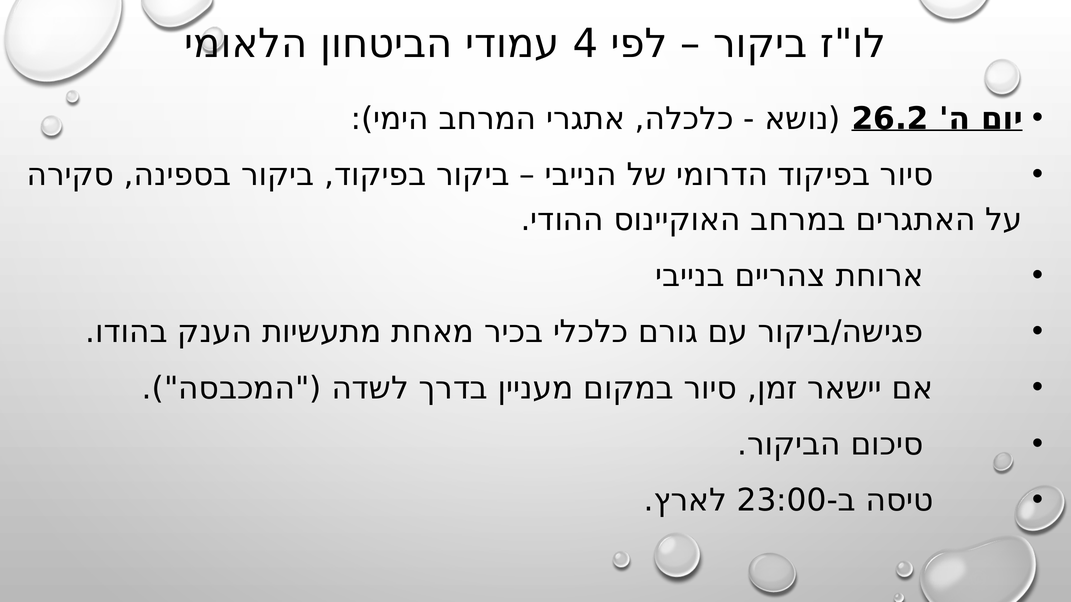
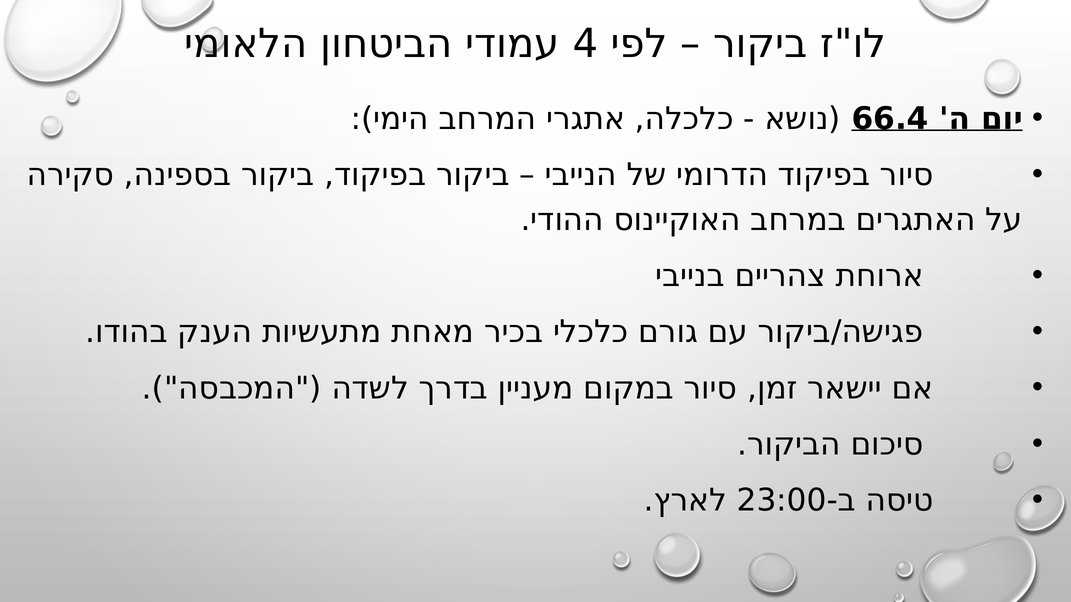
26.2: 26.2 -> 66.4 (890, 119)
